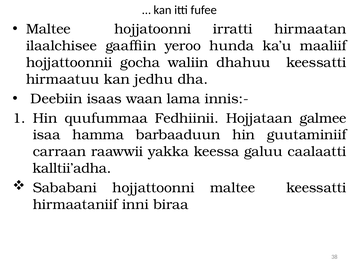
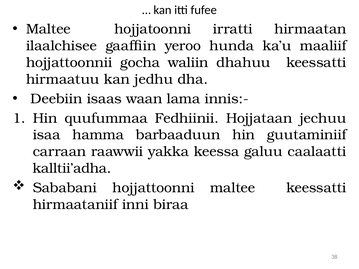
galmee: galmee -> jechuu (323, 118)
